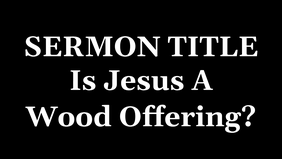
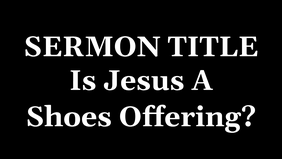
Wood: Wood -> Shoes (69, 117)
